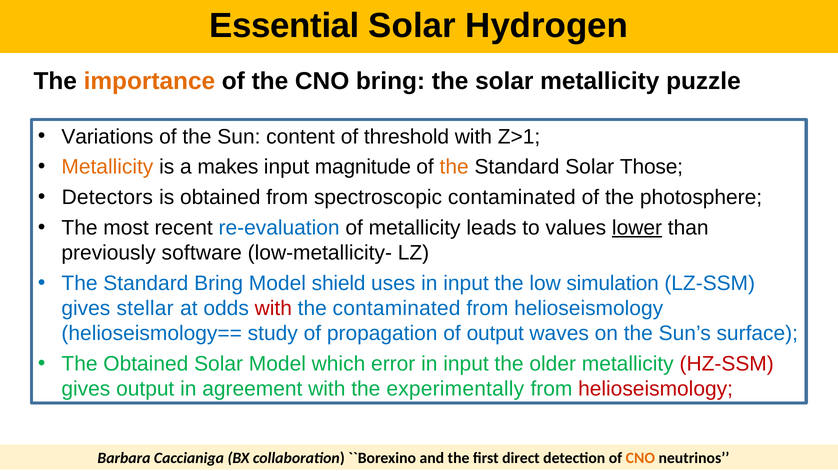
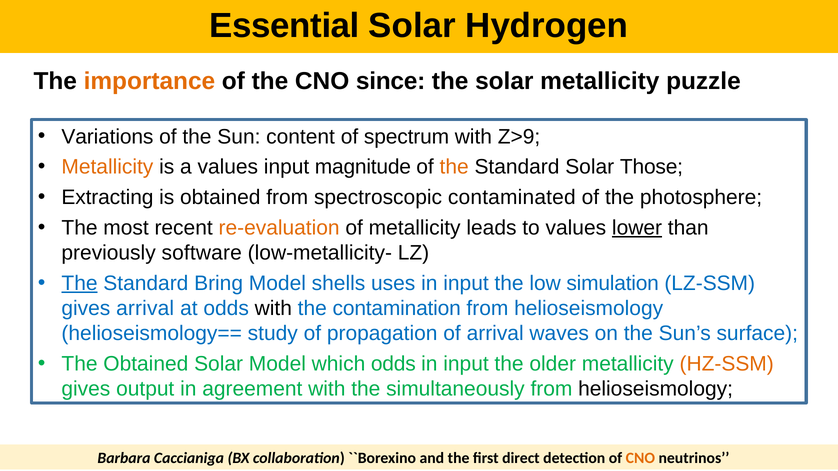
CNO bring: bring -> since (391, 81)
threshold: threshold -> spectrum (407, 137)
Z>1: Z>1 -> Z>9 (519, 137)
a makes: makes -> values (228, 167)
Detectors: Detectors -> Extracting (107, 198)
re-evaluation colour: blue -> orange (279, 228)
The underline: none -> present (80, 283)
shield: shield -> shells (339, 283)
gives stellar: stellar -> arrival (145, 309)
with colour: red -> black (273, 309)
the contaminated: contaminated -> contamination (397, 309)
of output: output -> arrival (495, 334)
which error: error -> odds (393, 364)
HZ-SSM colour: red -> orange (727, 364)
experimentally: experimentally -> simultaneously (455, 389)
helioseismology colour: red -> black (656, 389)
